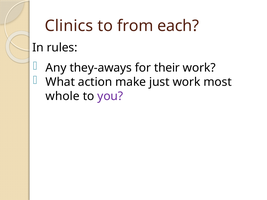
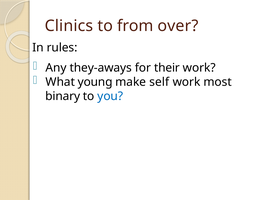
each: each -> over (178, 26)
action: action -> young (95, 82)
just: just -> self (159, 82)
whole: whole -> binary (63, 96)
you colour: purple -> blue (110, 96)
